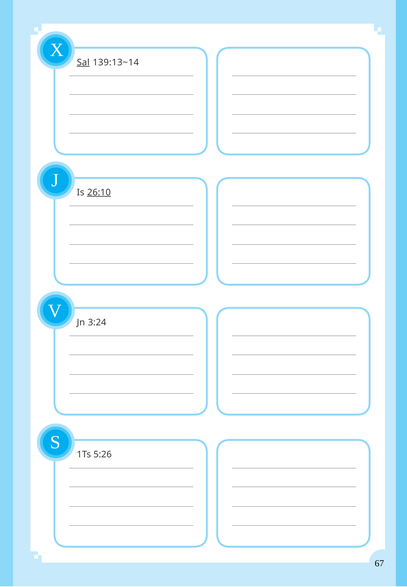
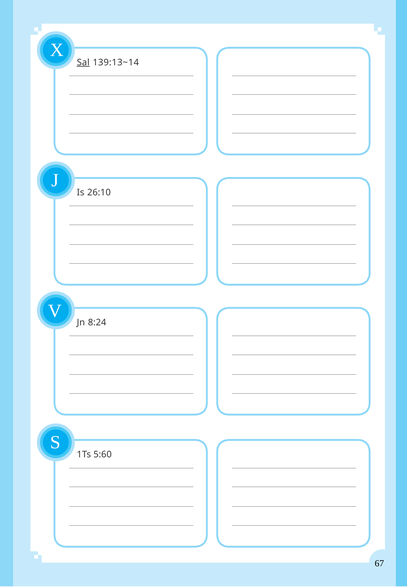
26:10 underline: present -> none (99, 193)
3:24: 3:24 -> 8:24 (97, 323)
5:26: 5:26 -> 5:60 (103, 455)
